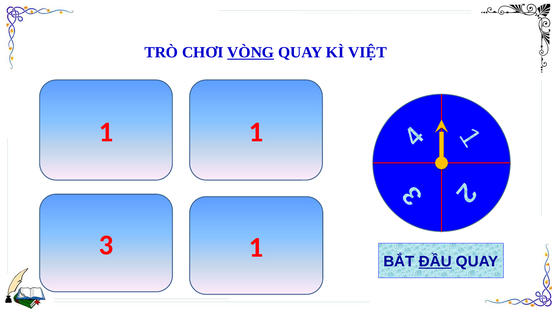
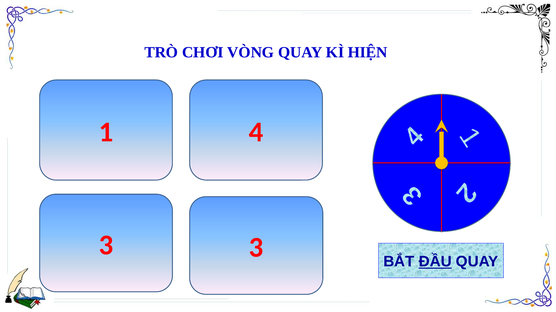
VÒNG underline: present -> none (251, 52)
VIỆT: VIỆT -> HIỆN (368, 52)
1 1: 1 -> 4 (256, 132)
3 1: 1 -> 3 (256, 248)
